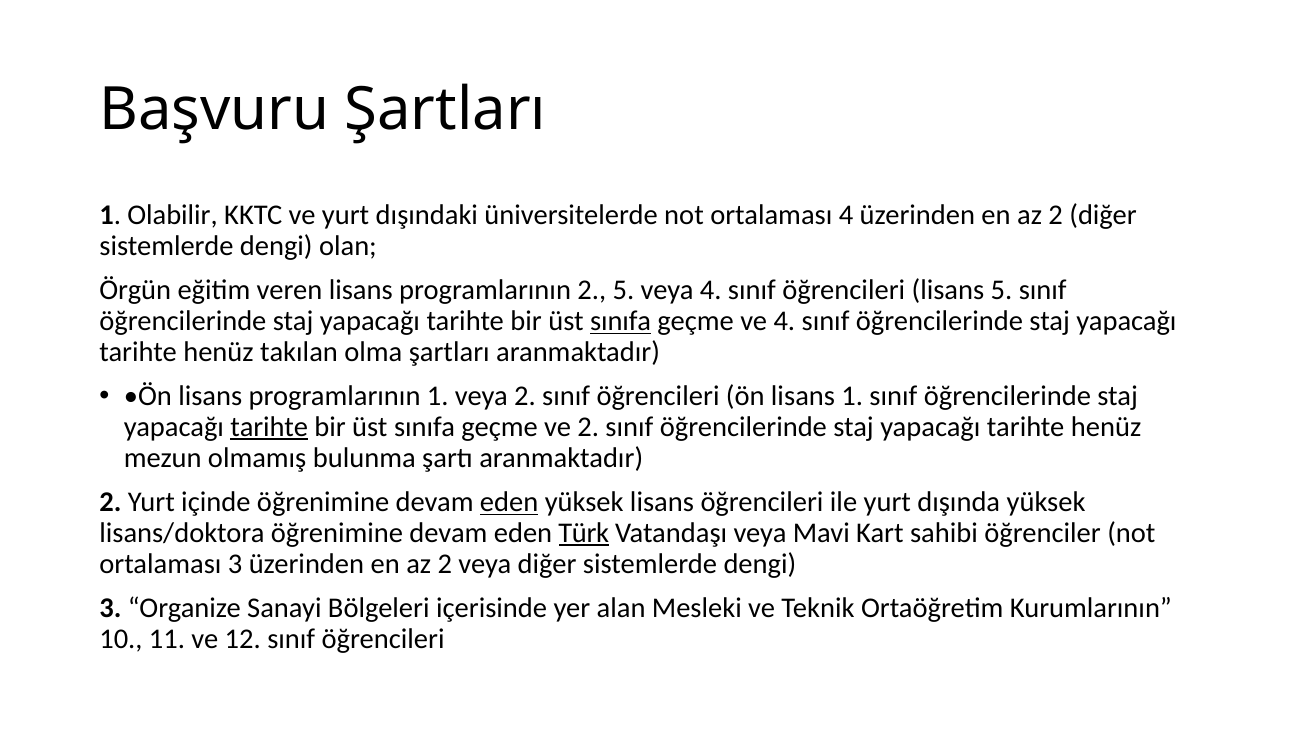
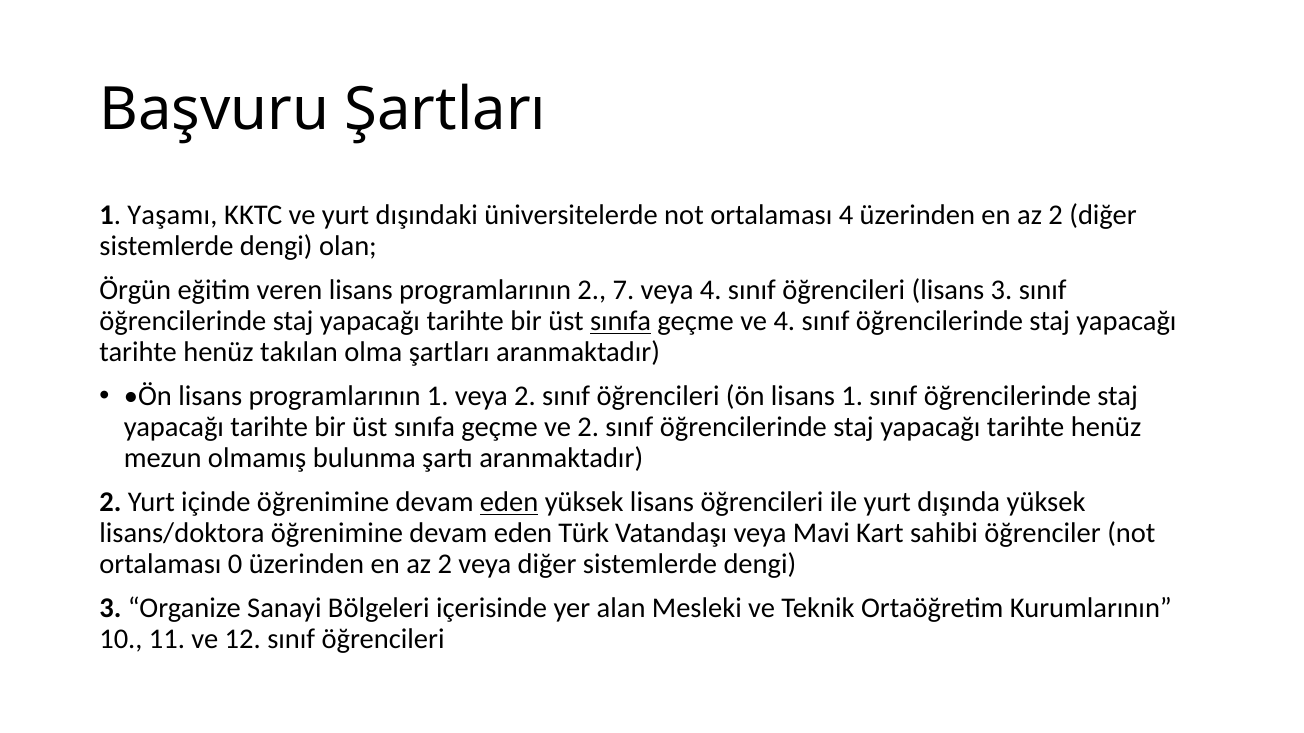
Olabilir: Olabilir -> Yaşamı (172, 215)
2 5: 5 -> 7 (623, 291)
lisans 5: 5 -> 3 (1002, 291)
tarihte underline: present -> none (269, 427)
Türk underline: present -> none (584, 533)
ortalaması 3: 3 -> 0 (235, 564)
